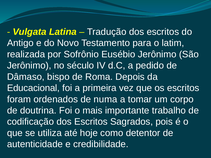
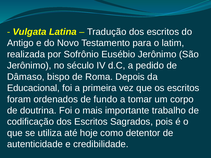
numa: numa -> fundo (105, 99)
